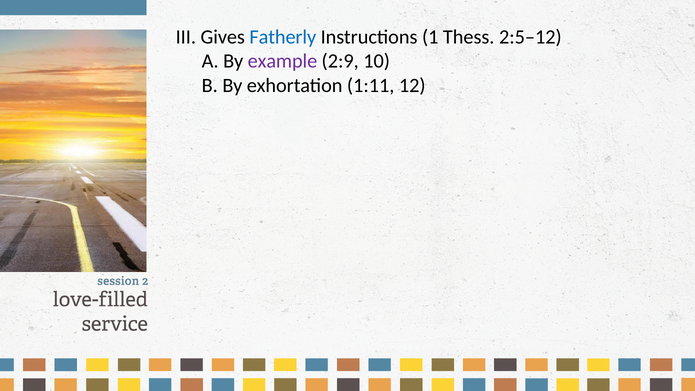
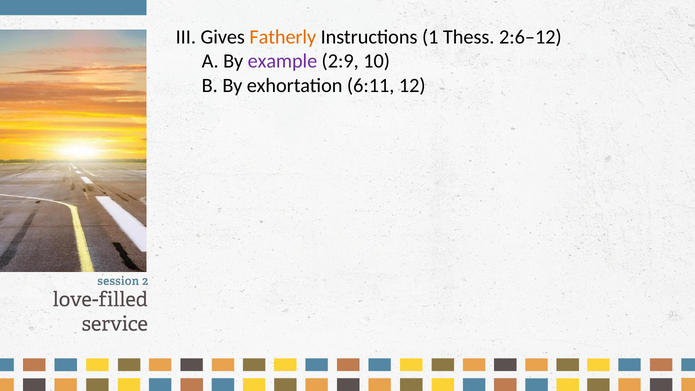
Fatherly colour: blue -> orange (283, 37)
2:5–12: 2:5–12 -> 2:6–12 (530, 37)
1:11: 1:11 -> 6:11 (371, 85)
